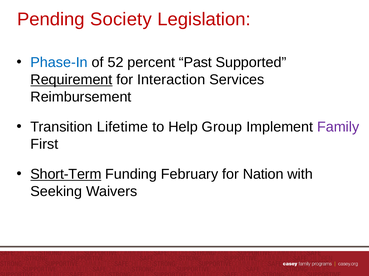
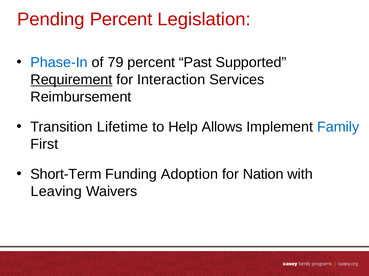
Pending Society: Society -> Percent (121, 19)
52: 52 -> 79 (116, 63)
Group: Group -> Allows (222, 127)
Family colour: purple -> blue (338, 127)
Short-Term underline: present -> none (66, 175)
February: February -> Adoption (189, 175)
Seeking: Seeking -> Leaving (56, 192)
